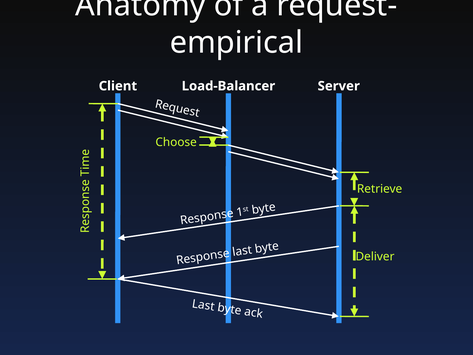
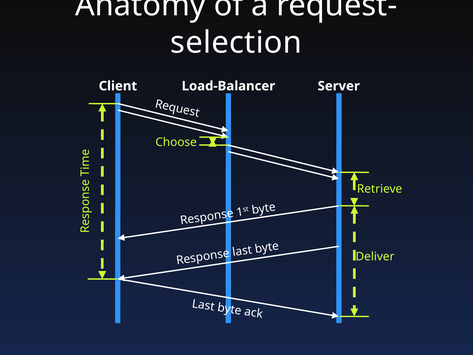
empirical: empirical -> selection (236, 42)
